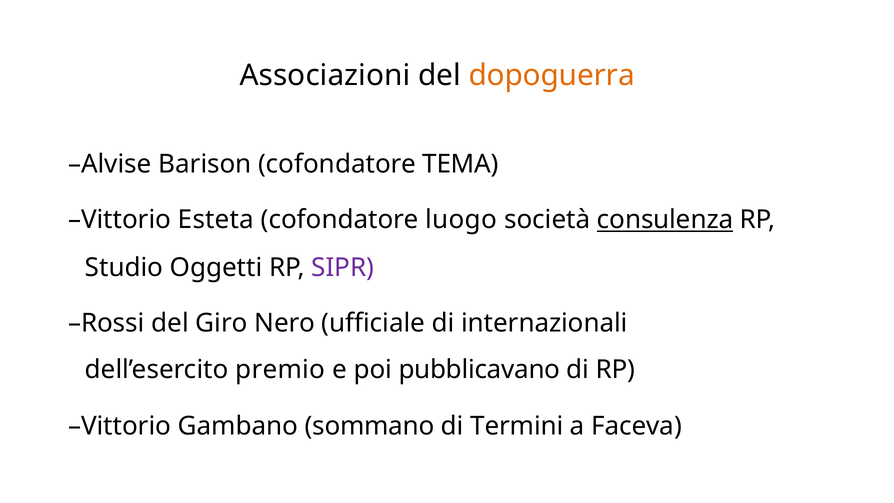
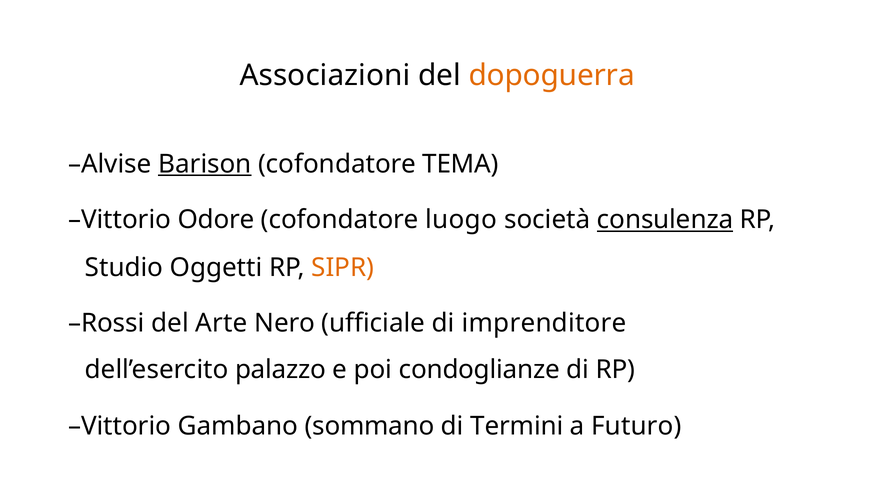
Barison underline: none -> present (205, 164)
Esteta: Esteta -> Odore (216, 220)
SIPR colour: purple -> orange (343, 267)
Giro: Giro -> Arte (221, 323)
internazionali: internazionali -> imprenditore (544, 323)
premio: premio -> palazzo (281, 369)
pubblicavano: pubblicavano -> condoglianze (479, 369)
Faceva: Faceva -> Futuro (636, 426)
